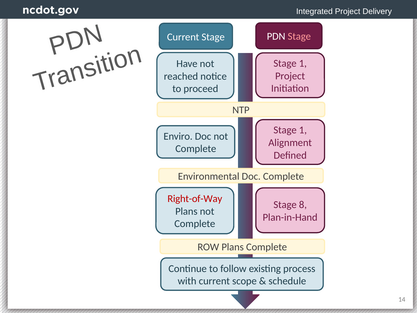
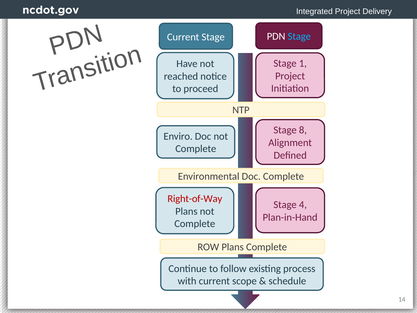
Stage colour: pink -> light blue (299, 37)
1: 1 -> 8 (303, 130)
8: 8 -> 4 (303, 205)
